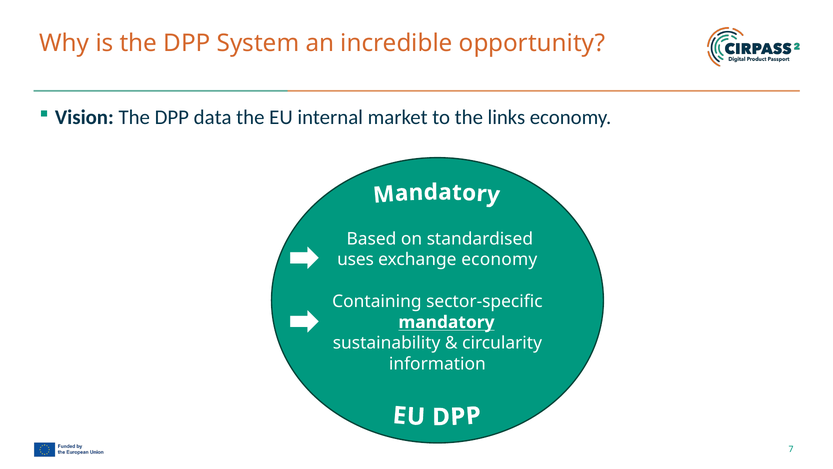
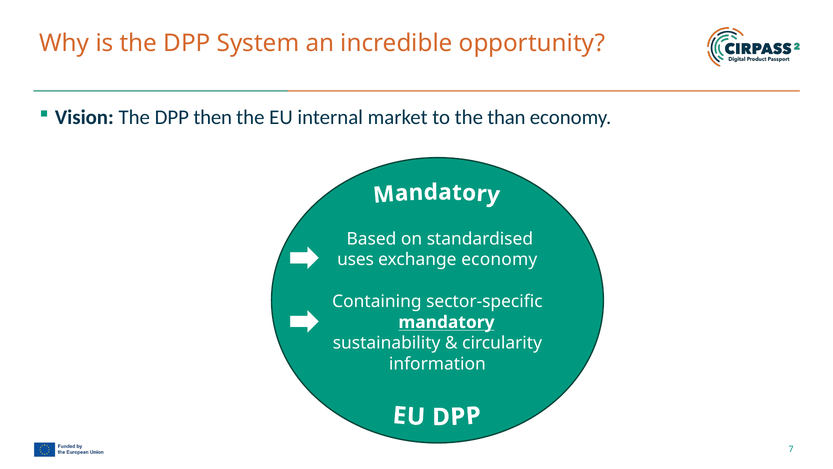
data: data -> then (213, 117)
links: links -> than (506, 117)
